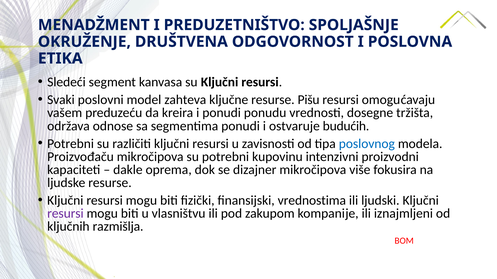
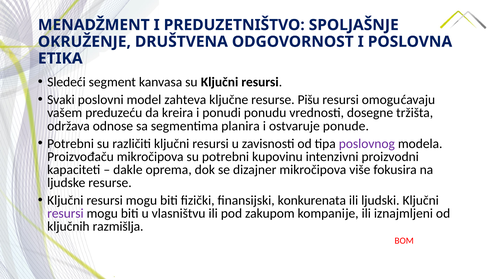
segmentima ponudi: ponudi -> planira (241, 126)
budućih: budućih -> ponude (346, 126)
poslovnog colour: blue -> purple (367, 144)
vrednostima: vrednostima -> konkurenata (312, 201)
